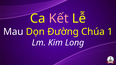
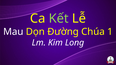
Kết colour: pink -> light green (59, 19)
